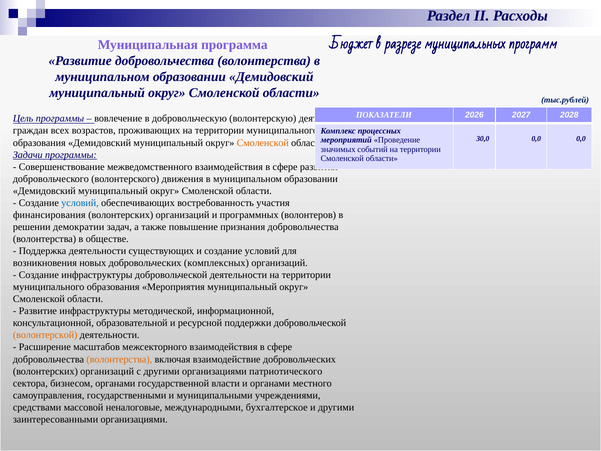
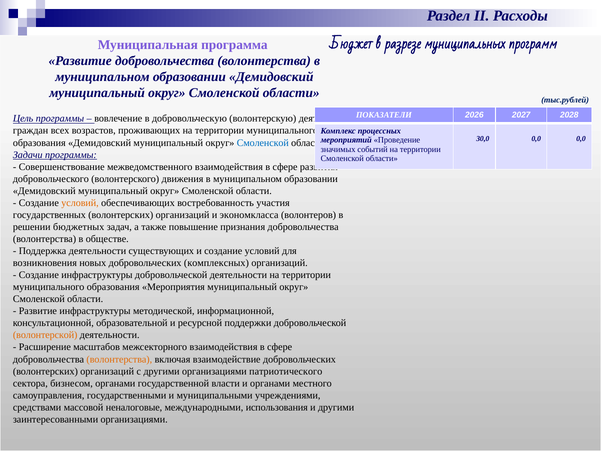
Смоленской colour: orange -> blue (263, 143)
условий colour: blue -> orange (80, 203)
финансирования: финансирования -> государственных (49, 215)
программных: программных -> экономкласса (249, 215)
демократии: демократии -> бюджетных (79, 227)
бухгалтерское: бухгалтерское -> использования (277, 407)
